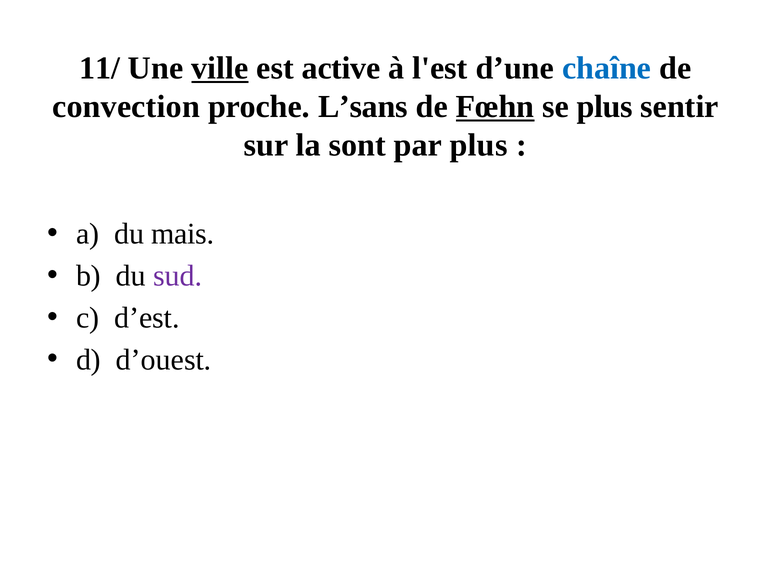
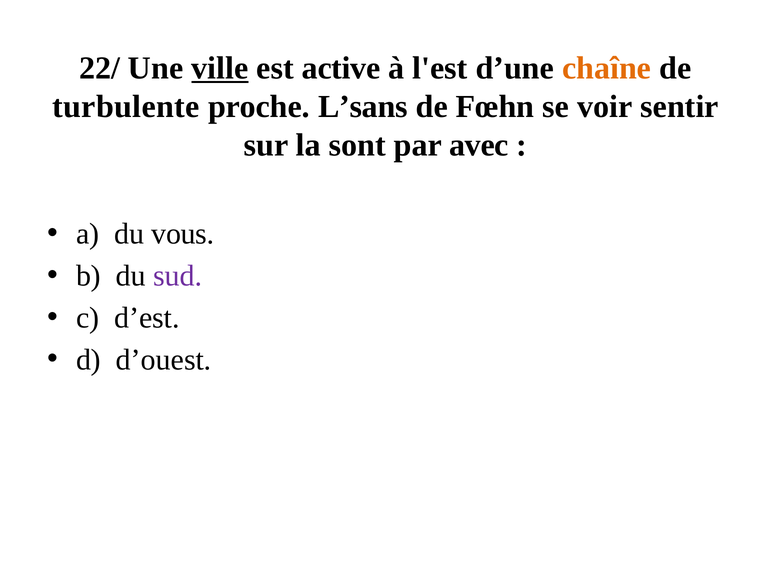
11/: 11/ -> 22/ (100, 68)
chaîne colour: blue -> orange (607, 68)
convection: convection -> turbulente (126, 107)
Fœhn underline: present -> none (495, 107)
se plus: plus -> voir (605, 107)
par plus: plus -> avec (479, 145)
mais: mais -> vous (183, 234)
